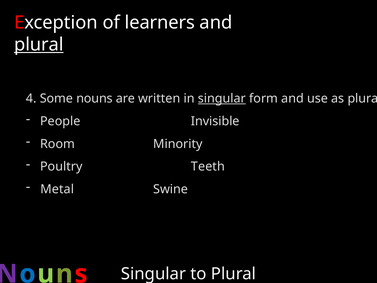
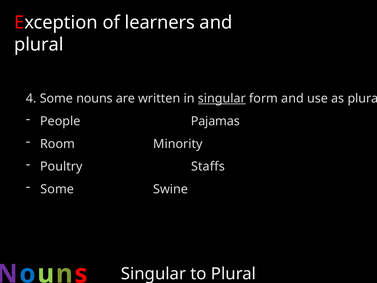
plural underline: present -> none (39, 45)
Invisible: Invisible -> Pajamas (215, 121)
Teeth: Teeth -> Staffs (208, 166)
Metal: Metal -> Some (57, 189)
